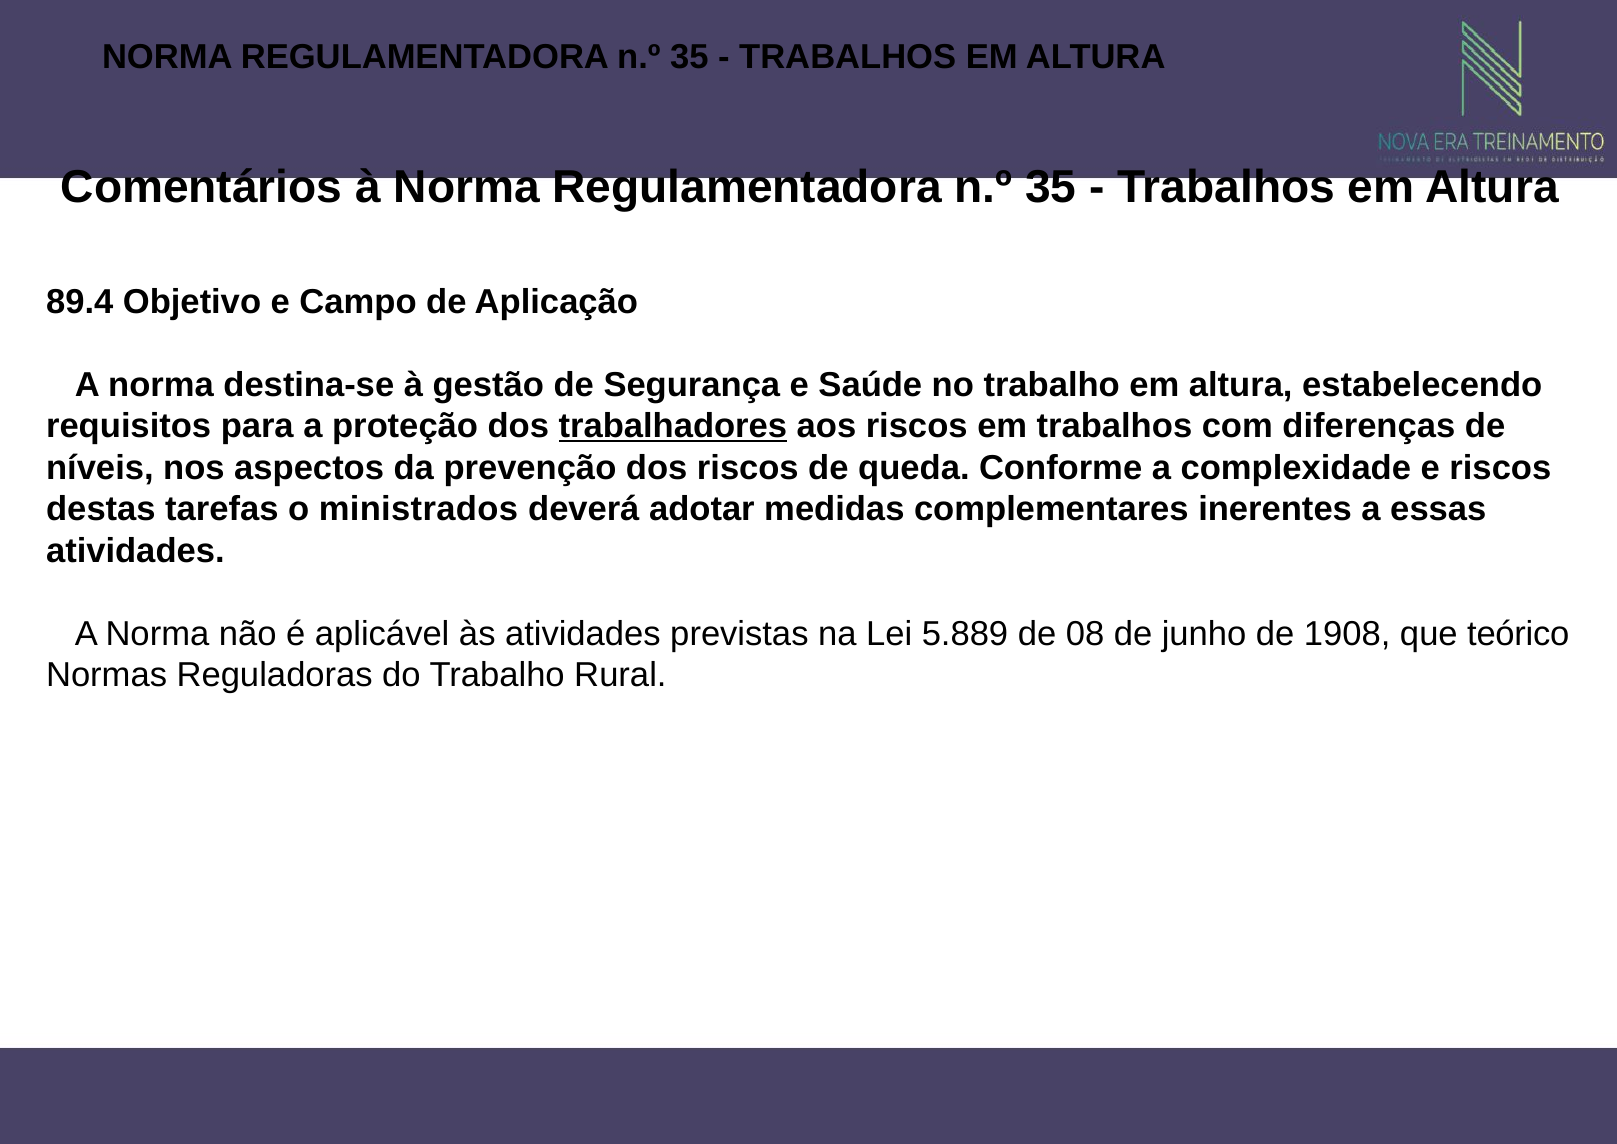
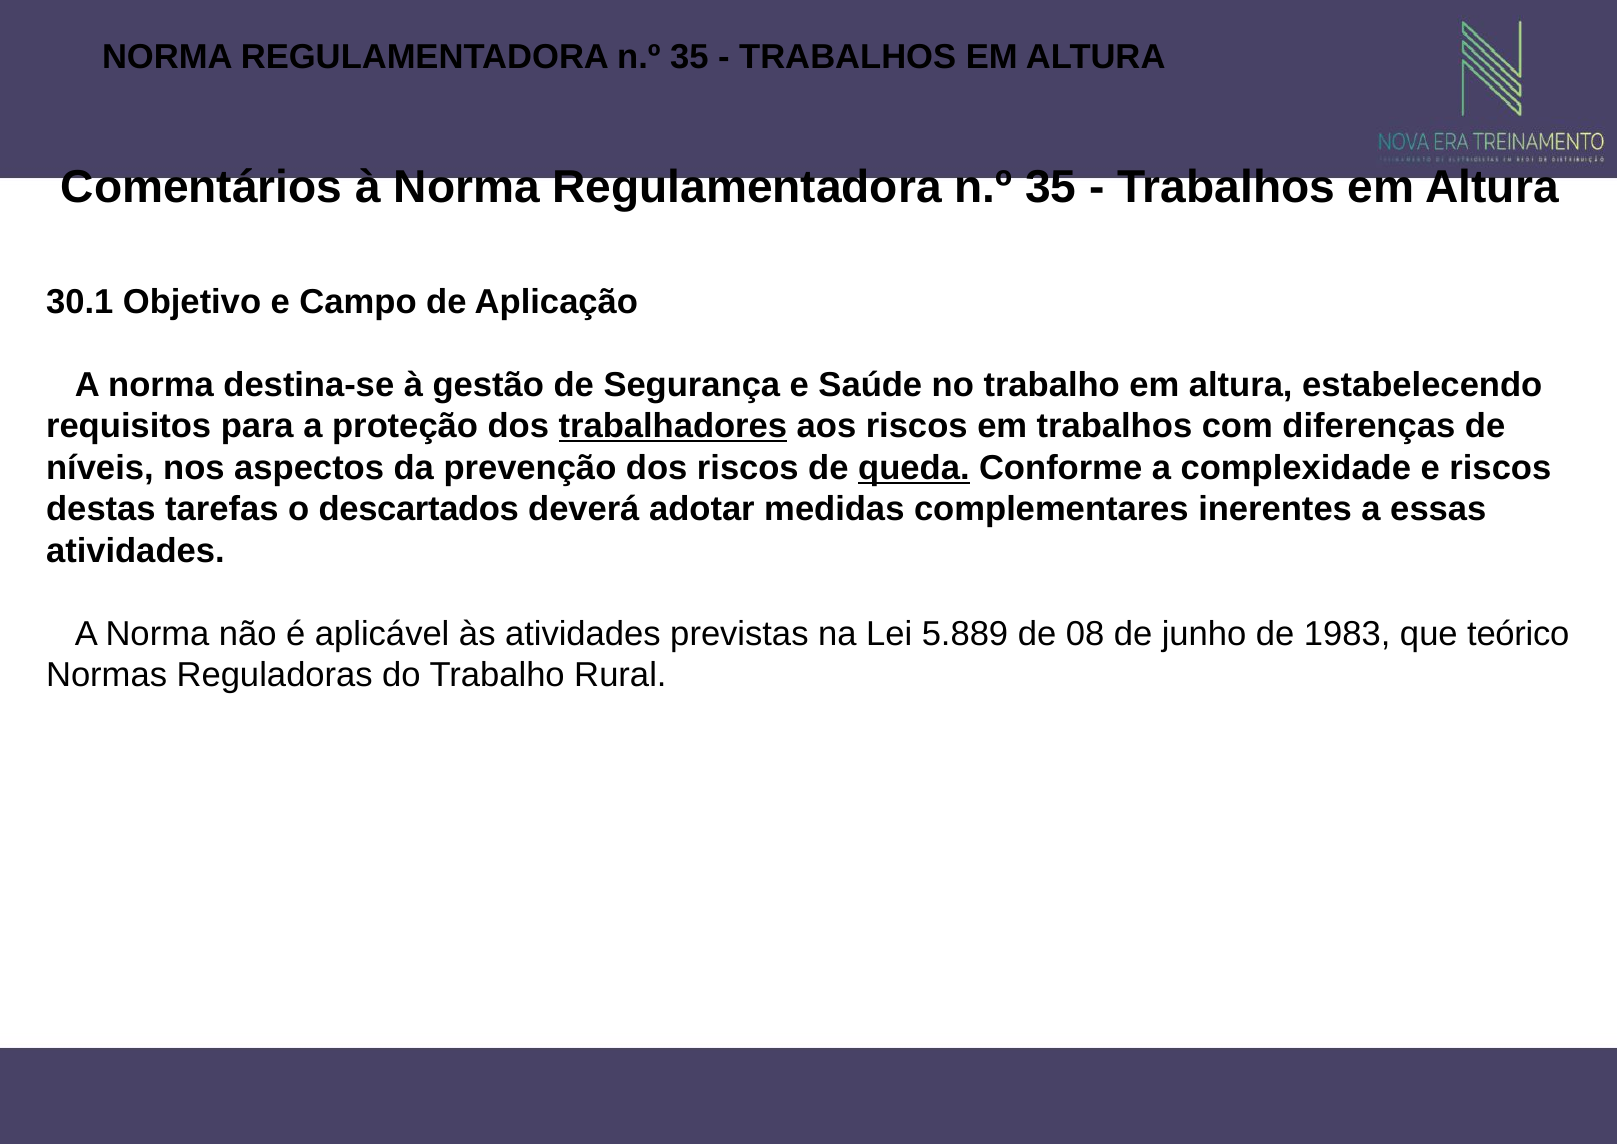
89.4: 89.4 -> 30.1 (80, 302)
queda underline: none -> present (914, 468)
ministrados: ministrados -> descartados (419, 509)
1908: 1908 -> 1983 (1347, 634)
